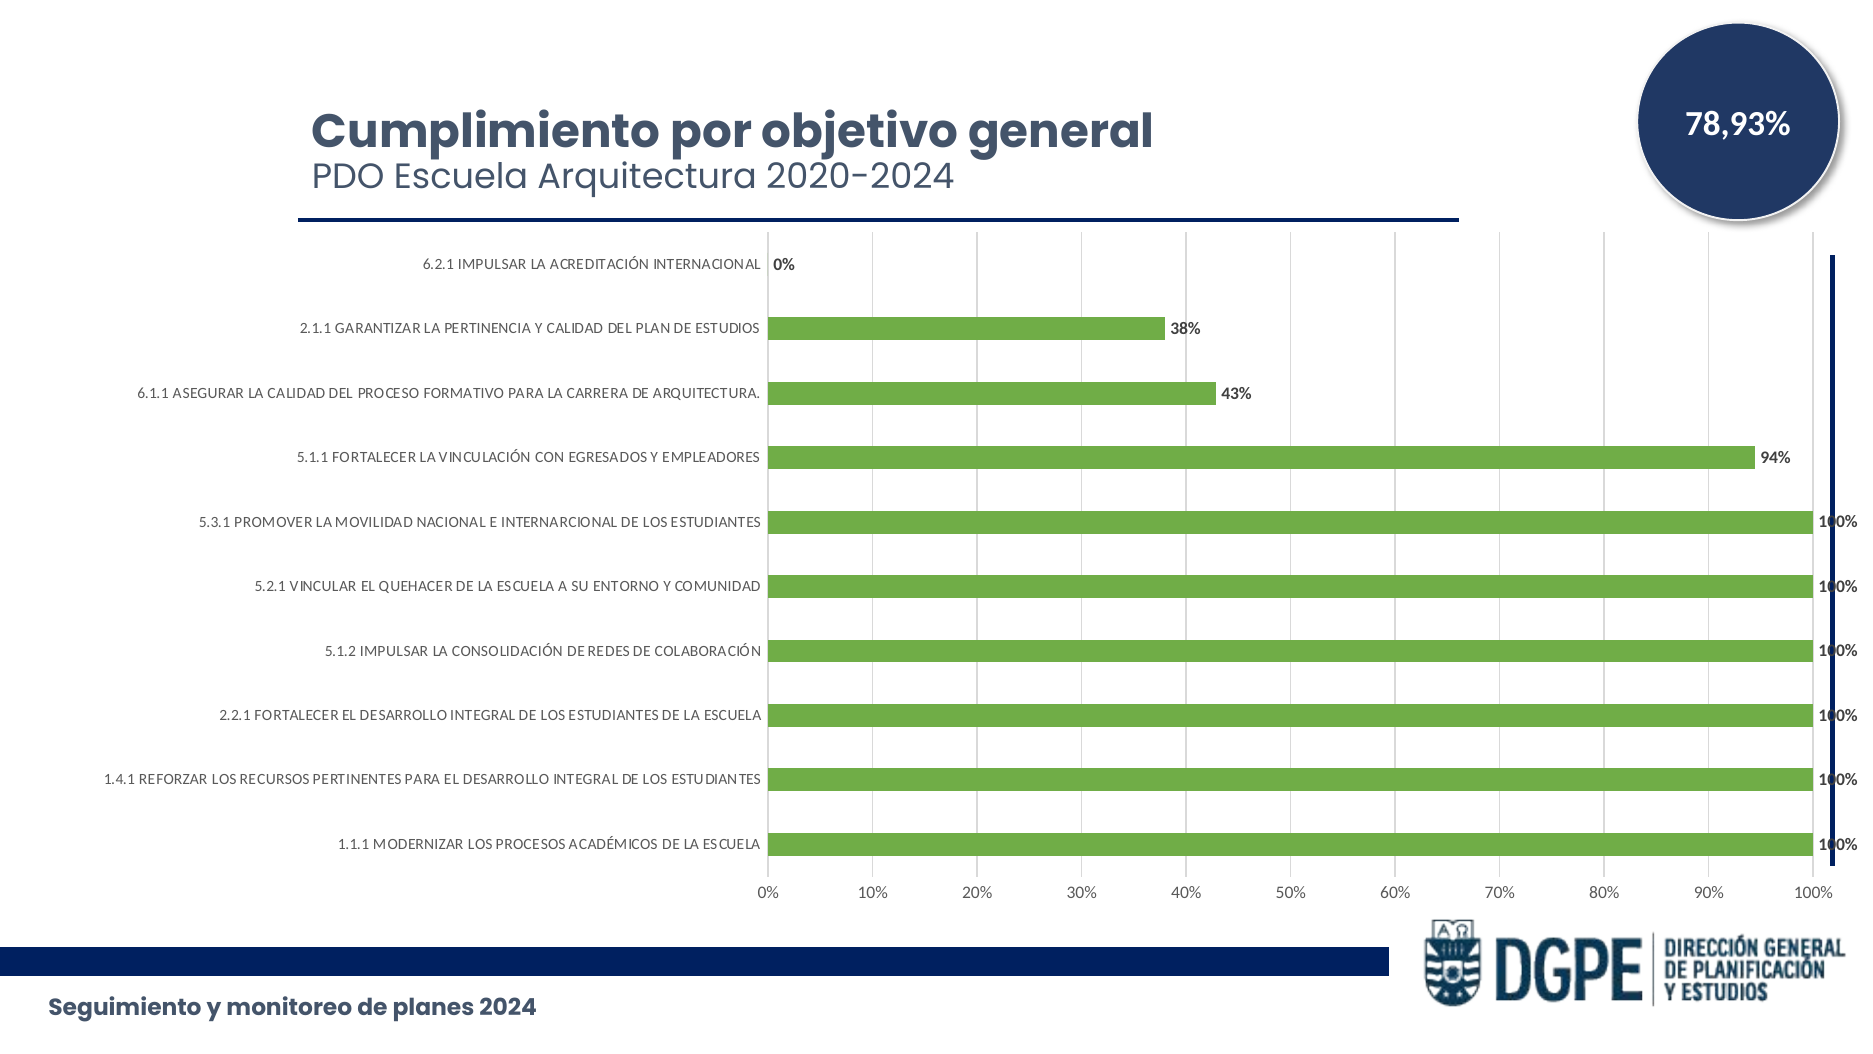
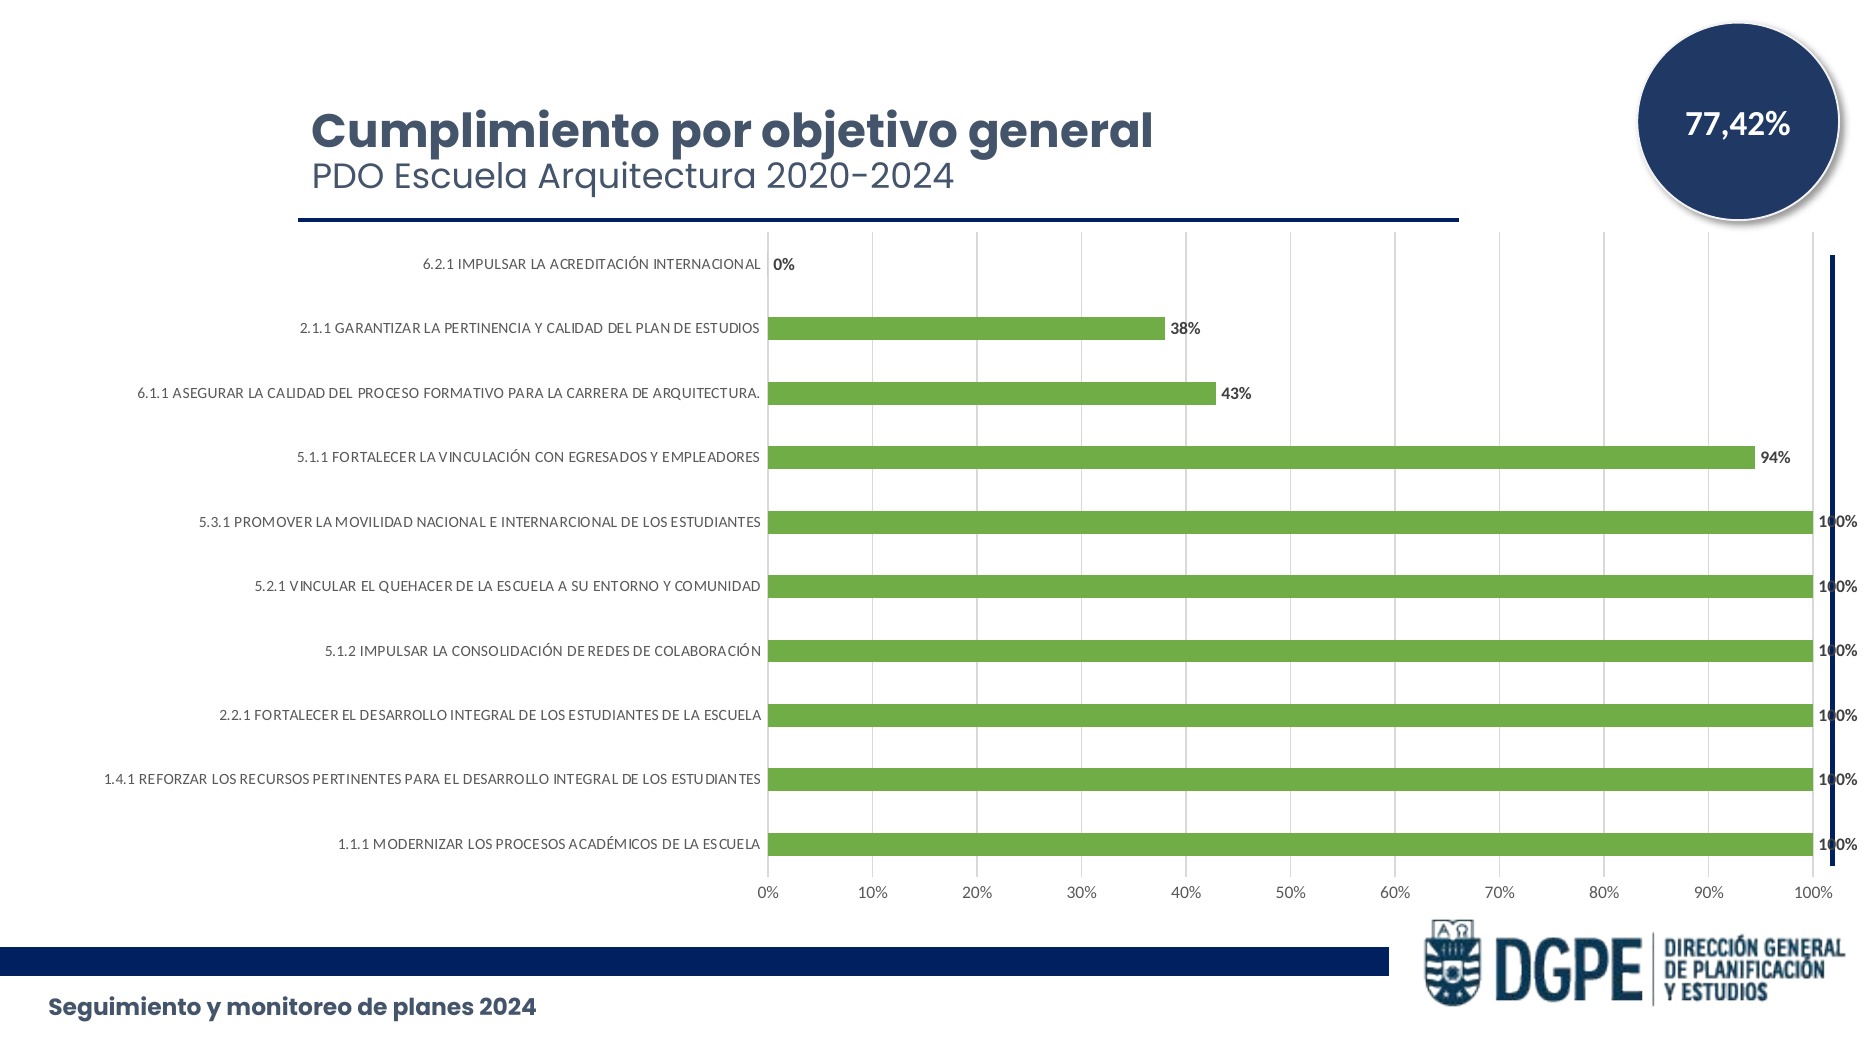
78,93%: 78,93% -> 77,42% (1738, 124)
